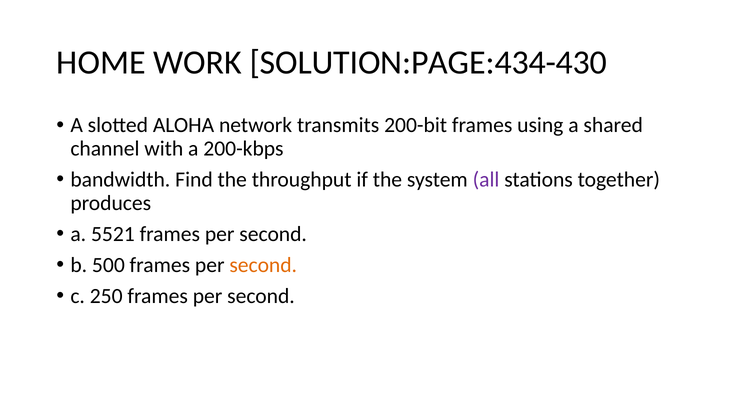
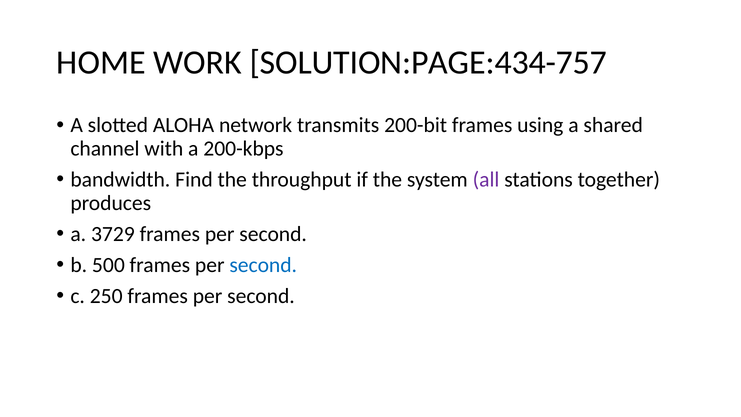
SOLUTION:PAGE:434-430: SOLUTION:PAGE:434-430 -> SOLUTION:PAGE:434-757 (428, 62)
5521: 5521 -> 3729 (113, 234)
second colour: orange -> blue (263, 265)
